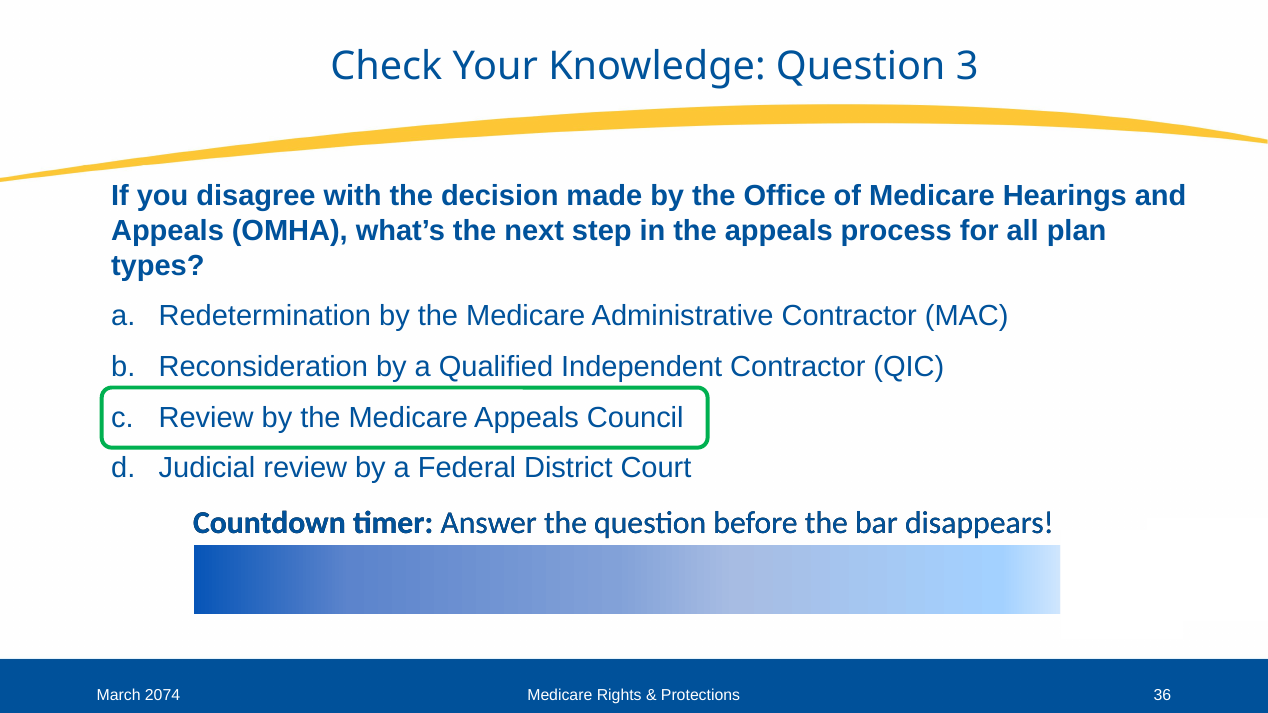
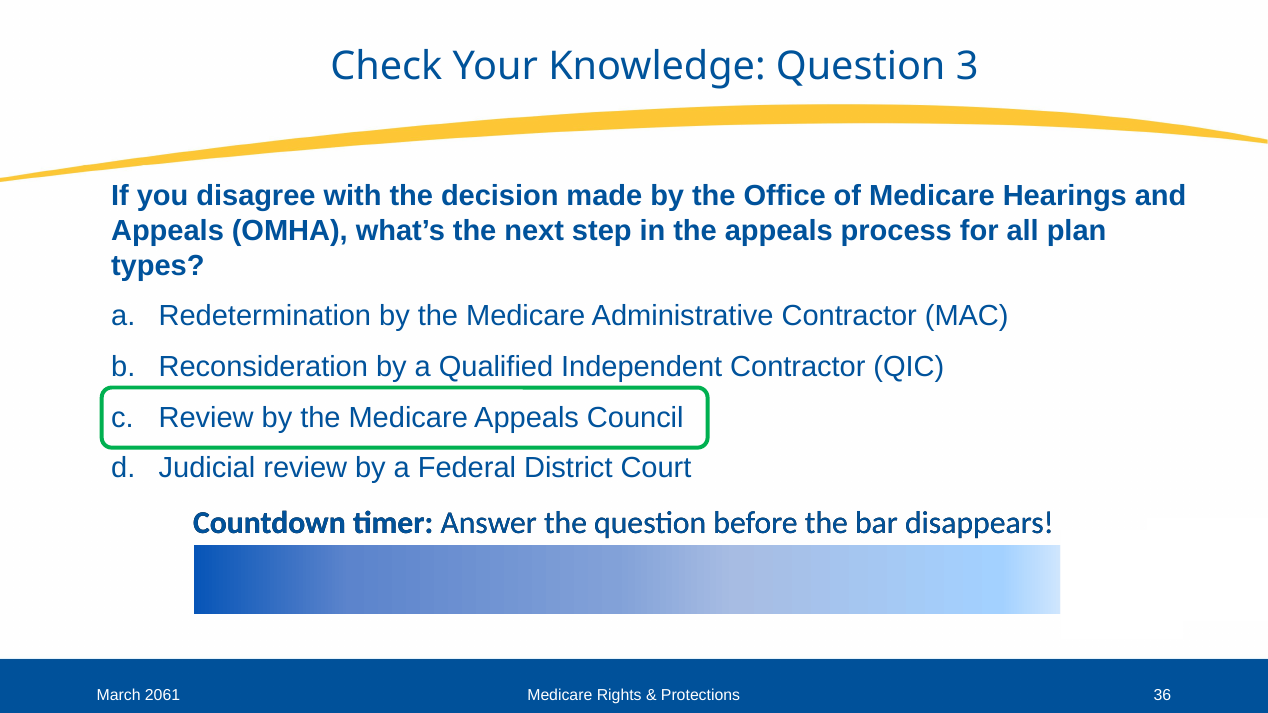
2074: 2074 -> 2061 (163, 695)
